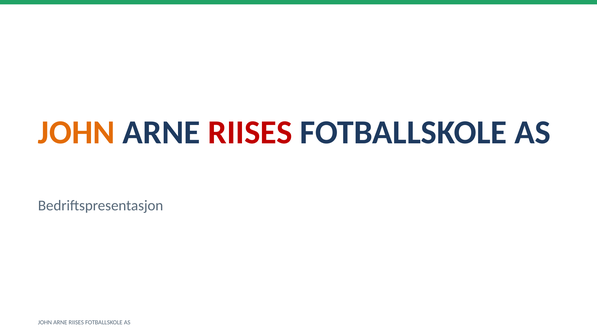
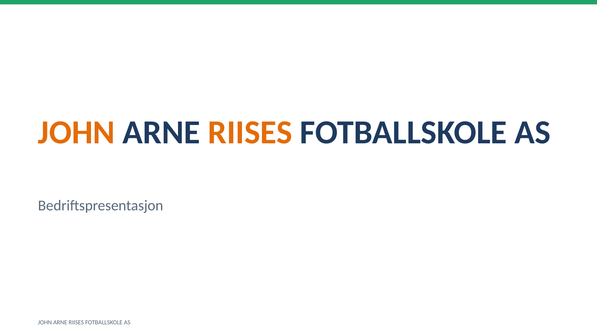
RIISES colour: red -> orange (250, 132)
